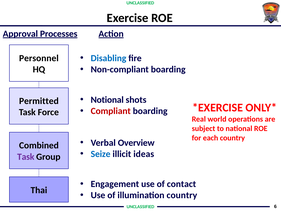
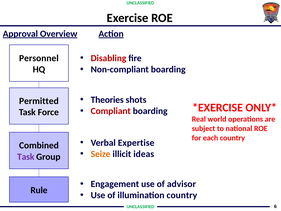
Processes: Processes -> Overview (59, 34)
Disabling colour: blue -> red (109, 58)
Notional: Notional -> Theories (107, 100)
Overview: Overview -> Expertise (136, 143)
Seize colour: blue -> orange (101, 154)
contact: contact -> advisor (181, 184)
Thai: Thai -> Rule (39, 190)
